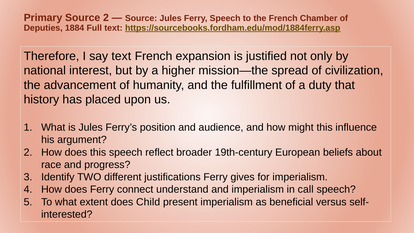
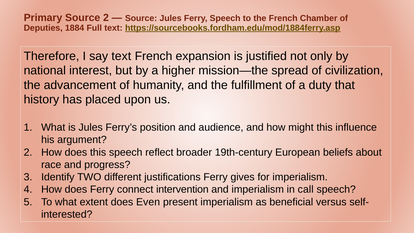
understand: understand -> intervention (182, 189)
Child: Child -> Even (148, 202)
